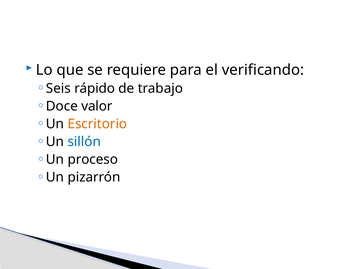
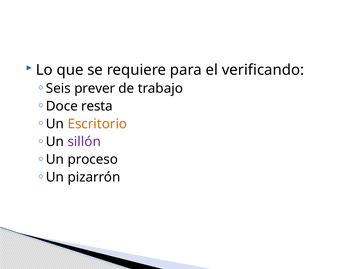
rápido: rápido -> prever (95, 89)
valor: valor -> resta (97, 106)
sillón colour: blue -> purple (84, 142)
